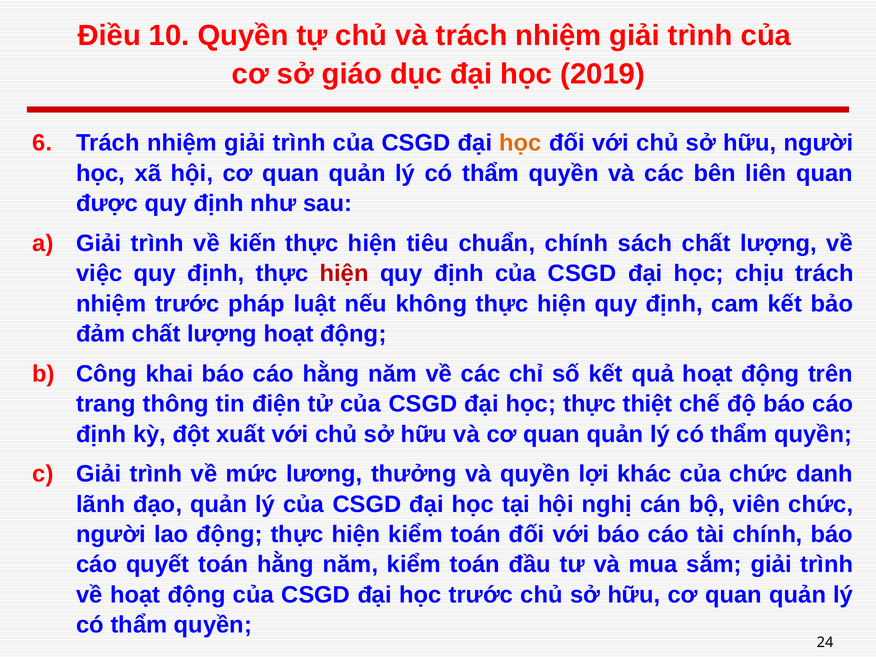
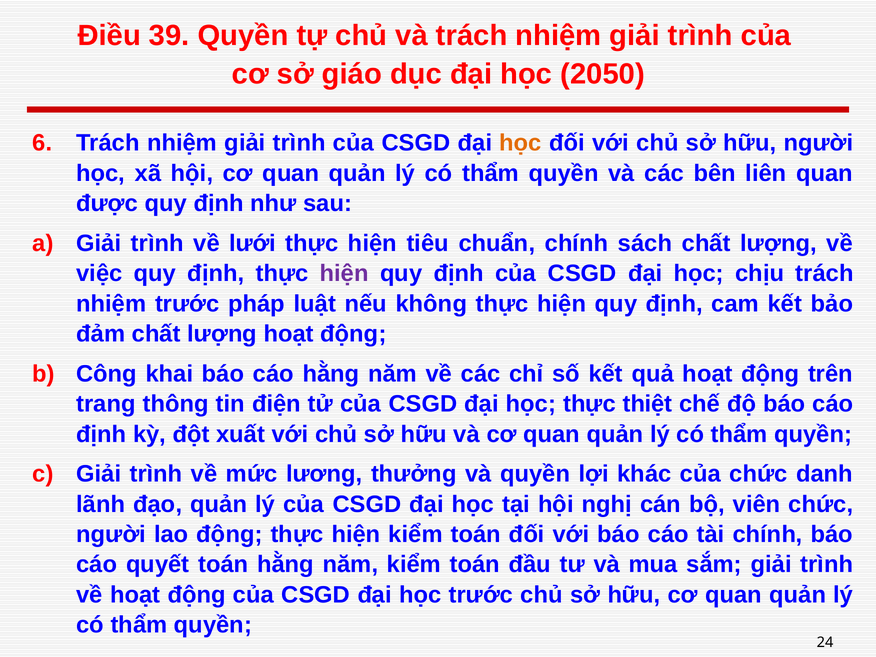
10: 10 -> 39 (169, 36)
2019: 2019 -> 2050 (603, 74)
kiến: kiến -> lưới (253, 243)
hiện colour: red -> purple (344, 274)
